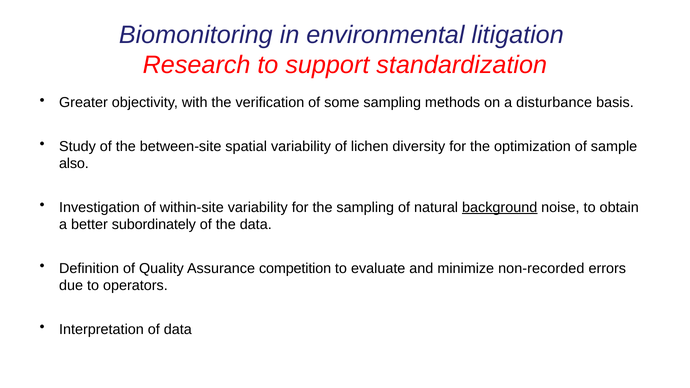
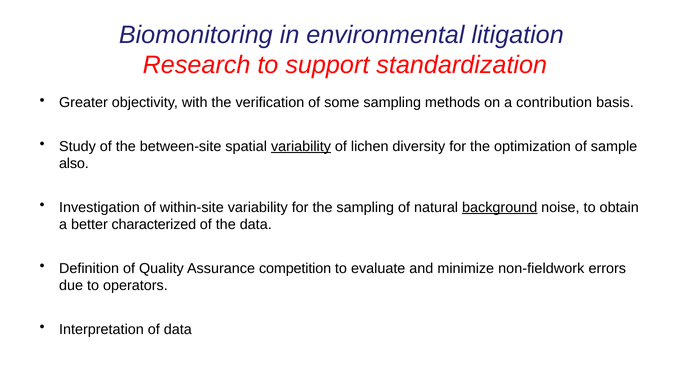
disturbance: disturbance -> contribution (554, 103)
variability underline: none -> present (301, 147)
subordinately: subordinately -> characterized (154, 225)
non-recorded: non-recorded -> non-fieldwork (541, 268)
